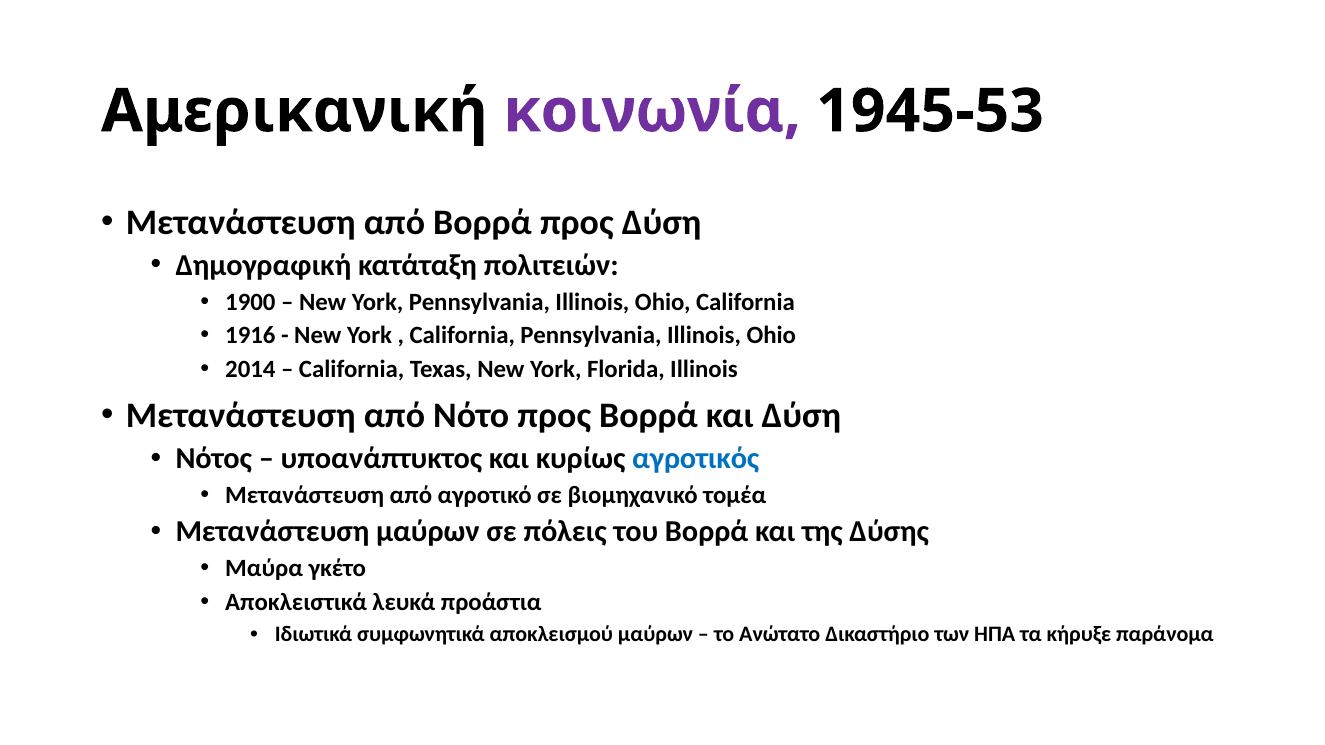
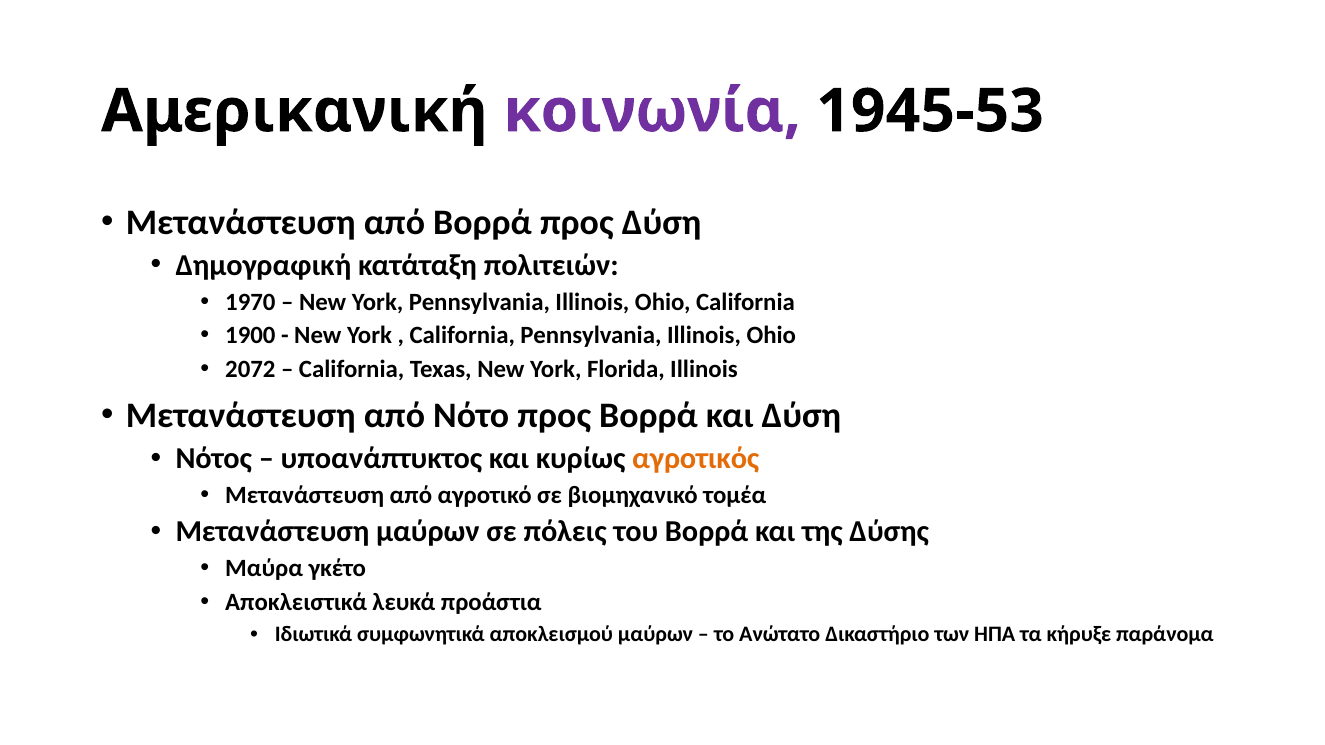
1900: 1900 -> 1970 (250, 302)
1916: 1916 -> 1900 (250, 336)
2014: 2014 -> 2072 (250, 369)
αγροτικός colour: blue -> orange (696, 459)
